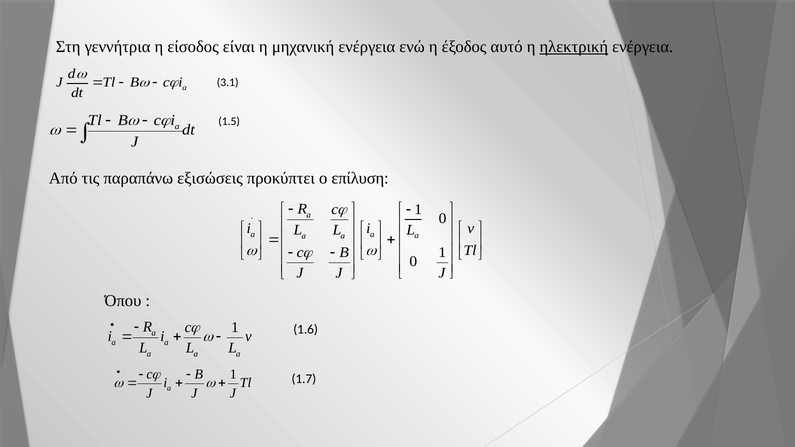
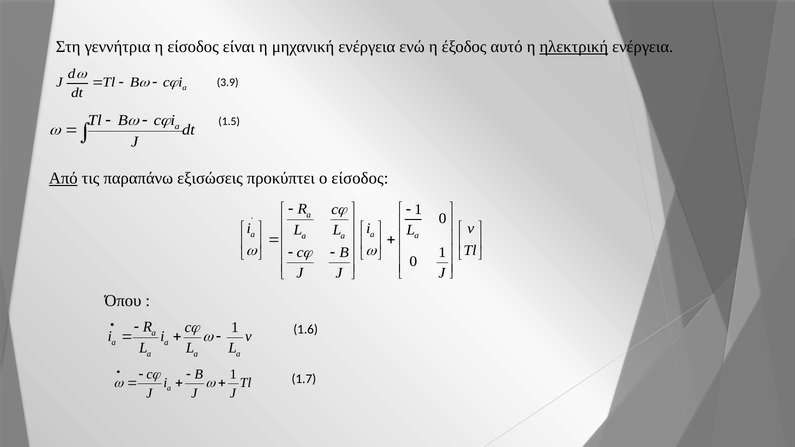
3.1: 3.1 -> 3.9 (228, 83)
Από underline: none -> present (63, 178)
ο επίλυση: επίλυση -> είσοδος (360, 178)
